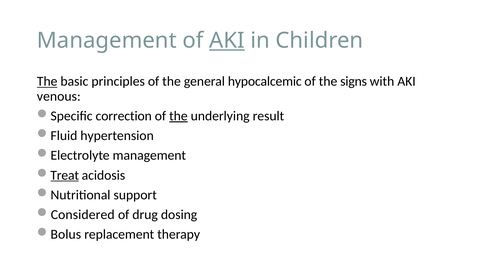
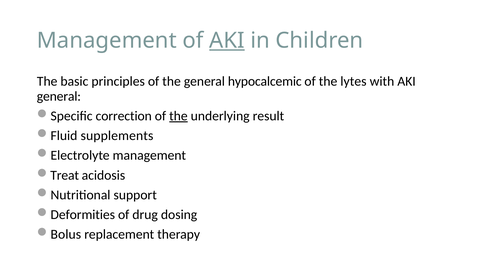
The underline: present -> none (47, 82)
signs: signs -> lytes (353, 82)
venous: venous -> general (59, 96)
hypertension: hypertension -> supplements (117, 136)
Treat underline: present -> none (65, 175)
Considered: Considered -> Deformities (83, 215)
